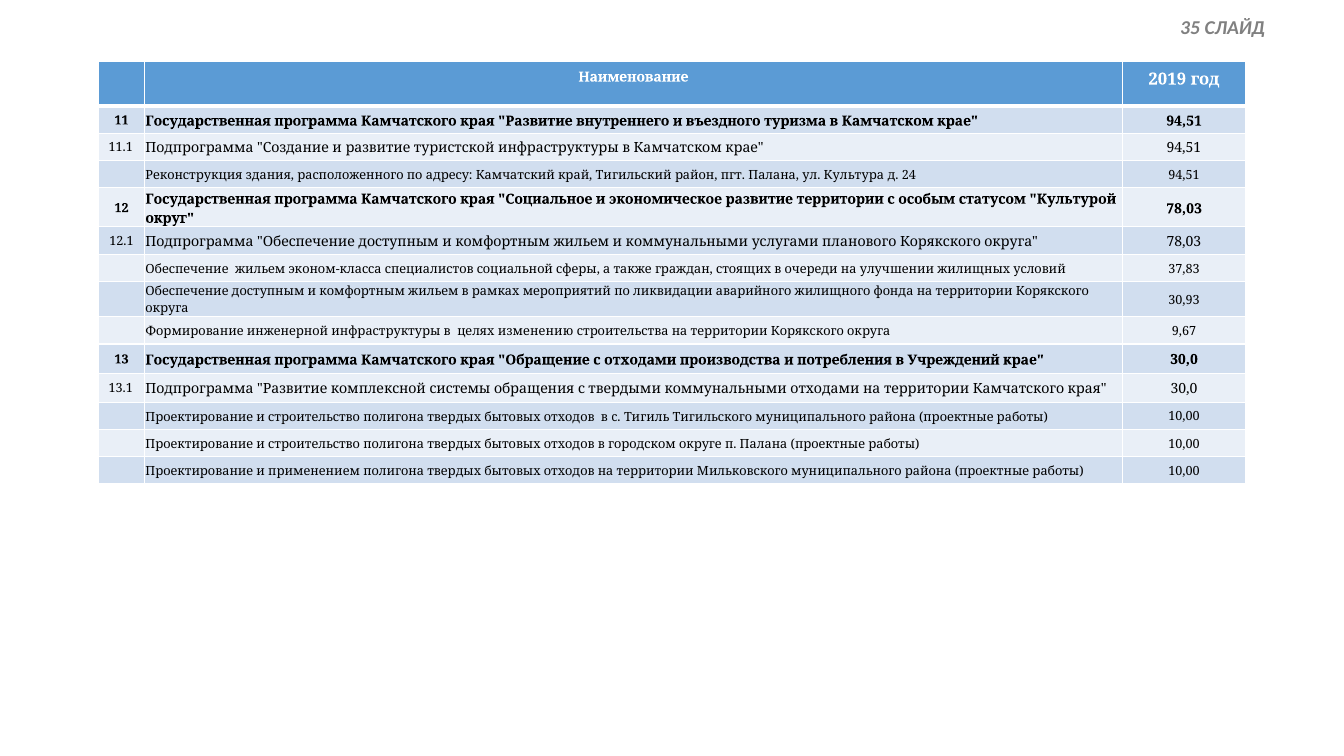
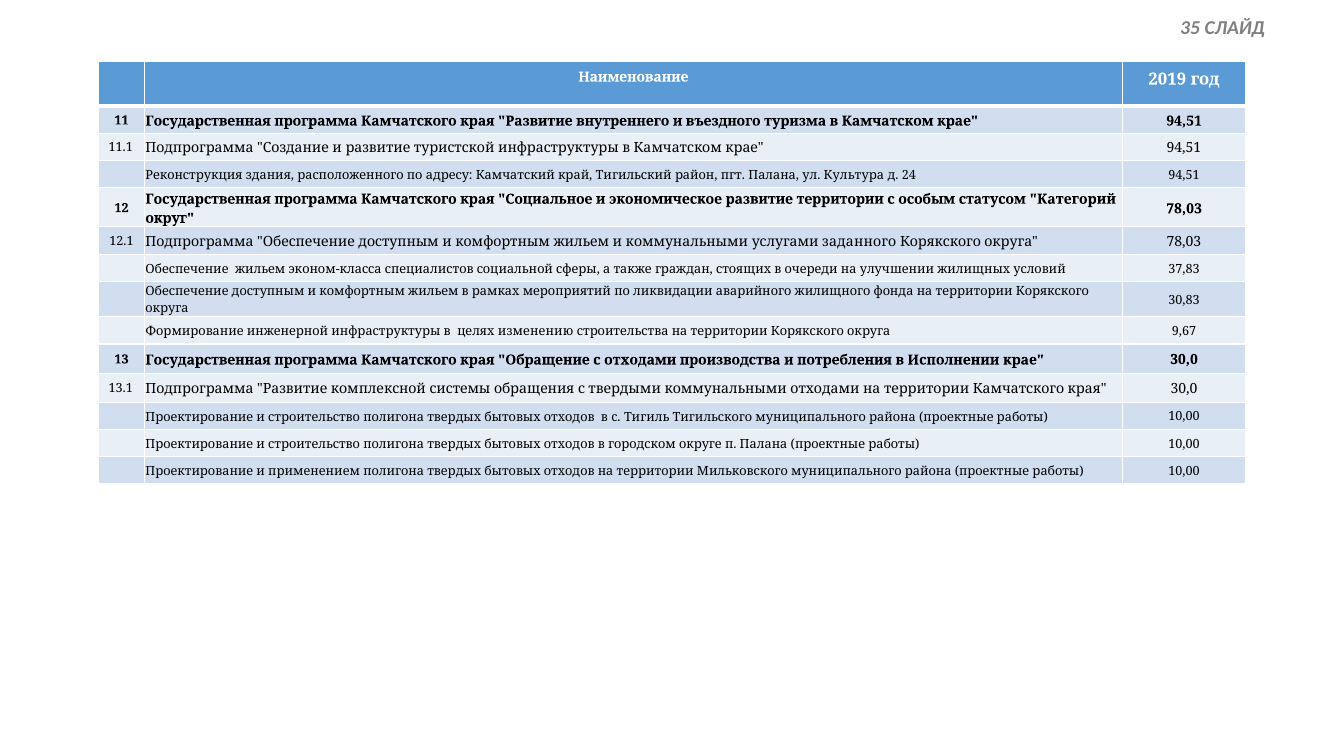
Культурой: Культурой -> Категорий (1073, 199)
планового: планового -> заданного (859, 242)
30,93: 30,93 -> 30,83 (1184, 300)
Учреждений: Учреждений -> Исполнении (953, 360)
